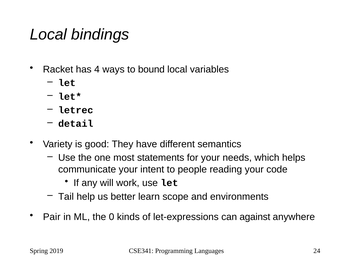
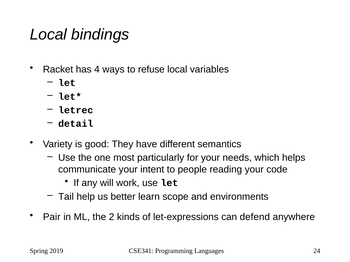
bound: bound -> refuse (151, 70)
statements: statements -> particularly (161, 158)
0: 0 -> 2 (112, 217)
against: against -> defend (255, 217)
